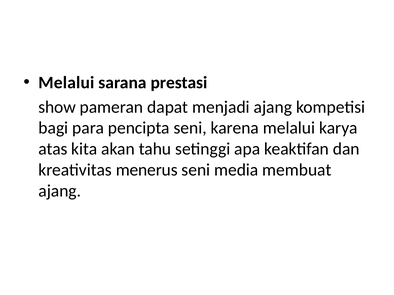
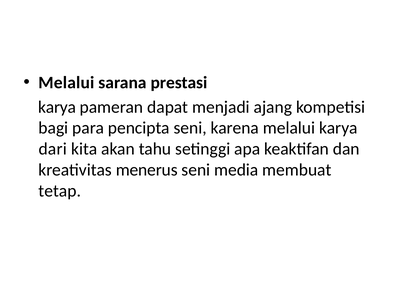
show: show -> karya (57, 107)
atas: atas -> dari (53, 149)
ajang: ajang -> tetap (60, 191)
